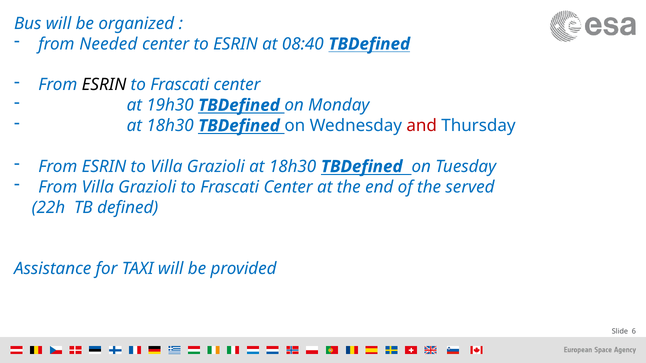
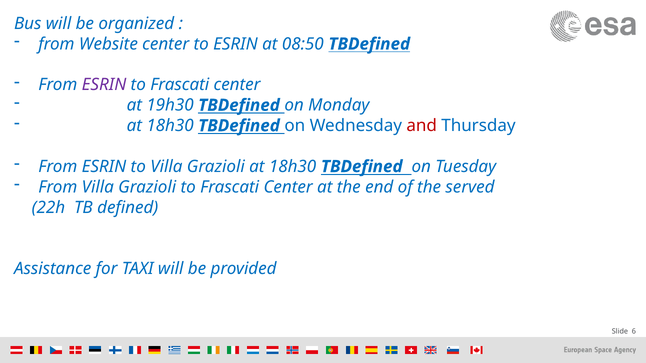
Needed: Needed -> Website (108, 44)
08:40: 08:40 -> 08:50 (303, 44)
ESRIN colour: black -> purple (104, 85)
